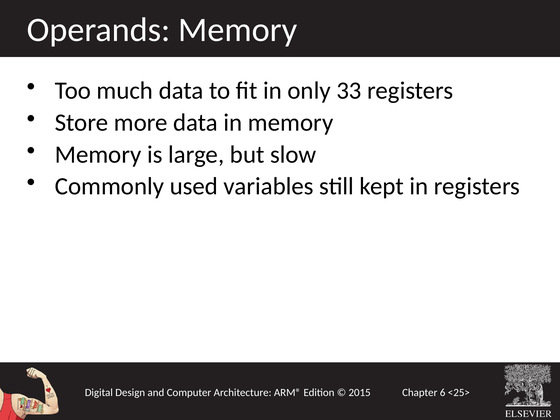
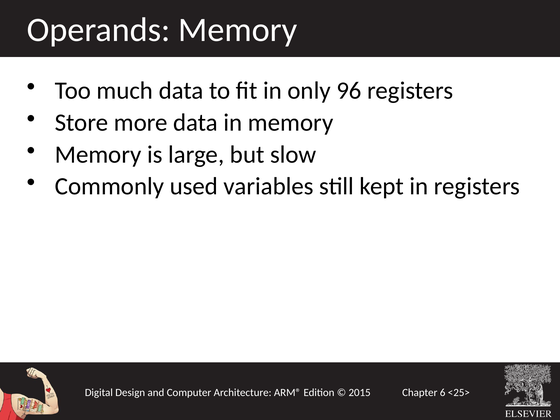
33: 33 -> 96 (349, 91)
